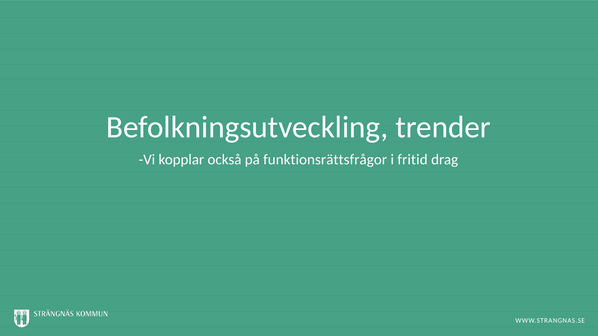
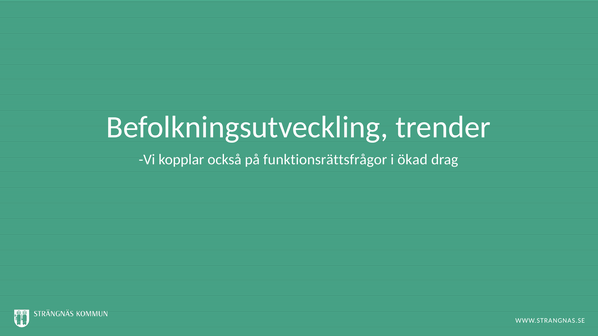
fritid: fritid -> ökad (413, 160)
